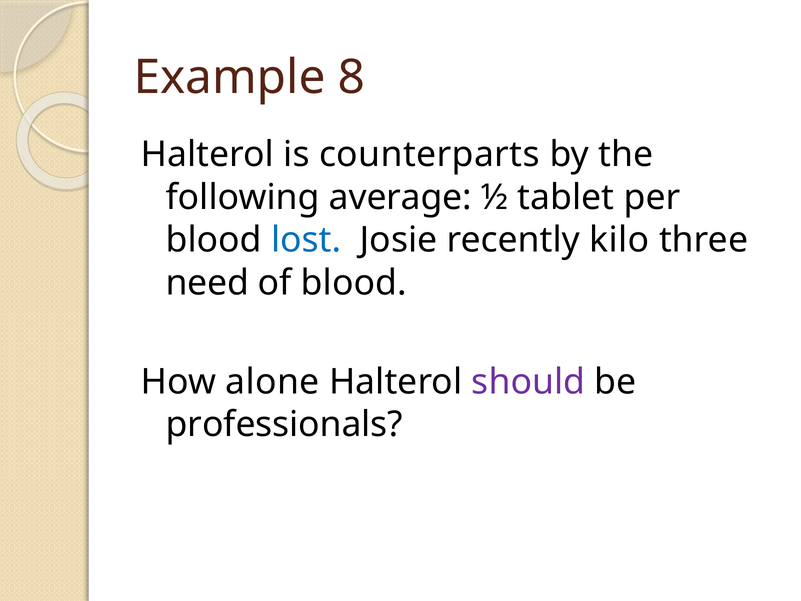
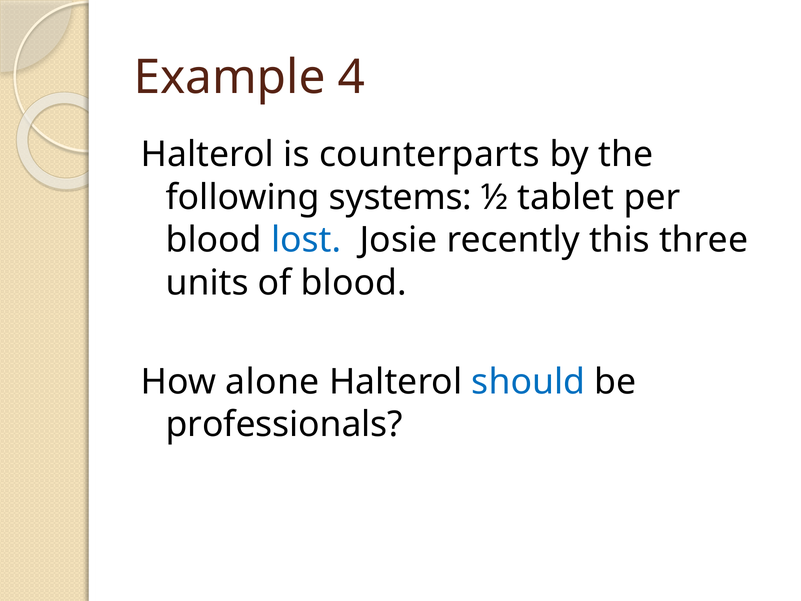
8: 8 -> 4 (352, 77)
average: average -> systems (400, 197)
kilo: kilo -> this (620, 240)
need: need -> units (207, 283)
should colour: purple -> blue (528, 382)
